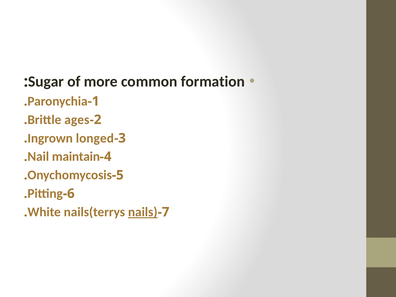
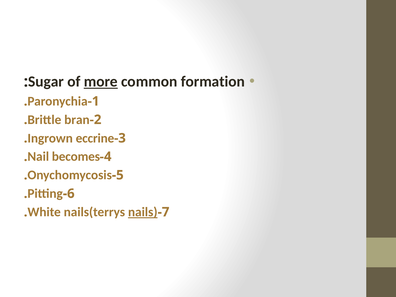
more underline: none -> present (101, 82)
ages: ages -> bran (77, 120)
longed: longed -> eccrine (95, 138)
maintain: maintain -> becomes (76, 157)
